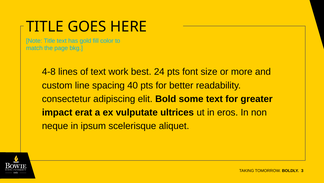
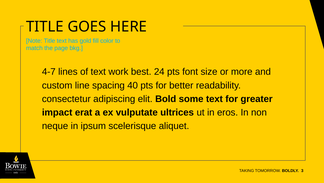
4-8: 4-8 -> 4-7 (49, 72)
